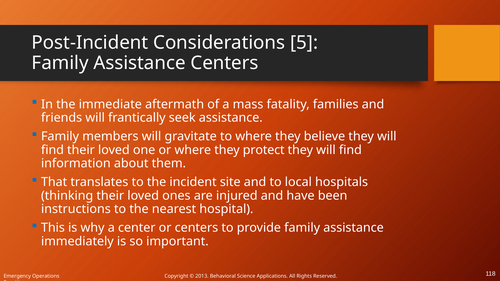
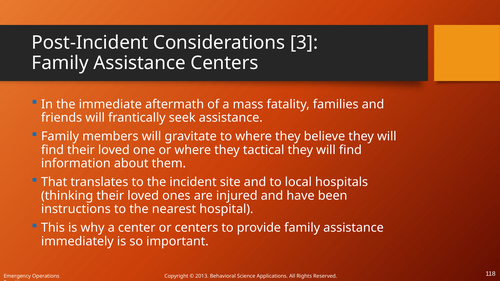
5: 5 -> 3 (304, 43)
protect: protect -> tactical (264, 150)
